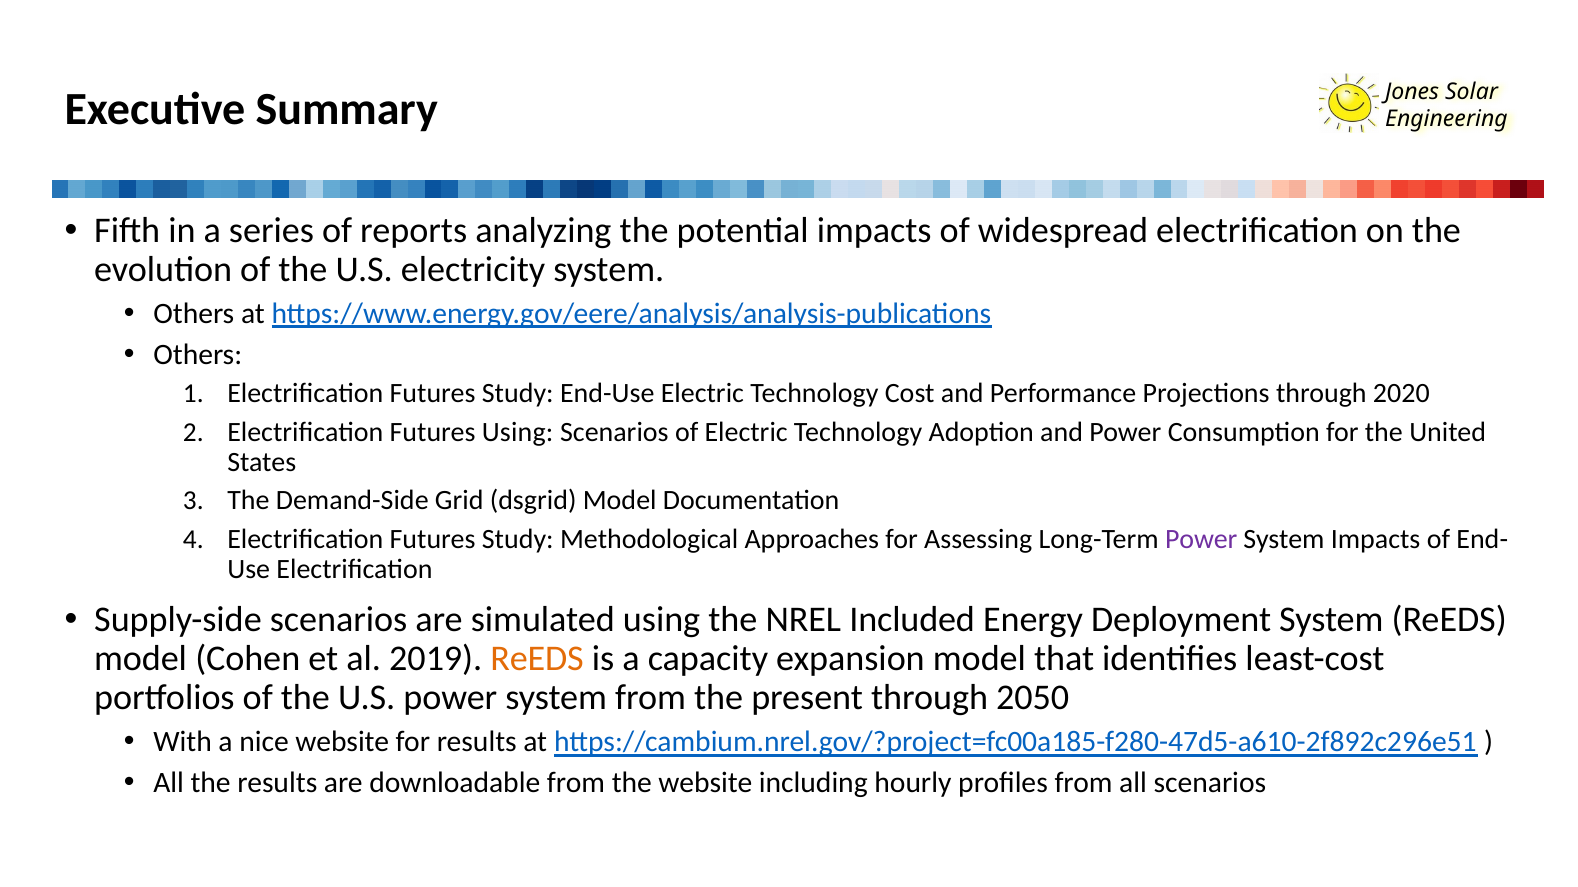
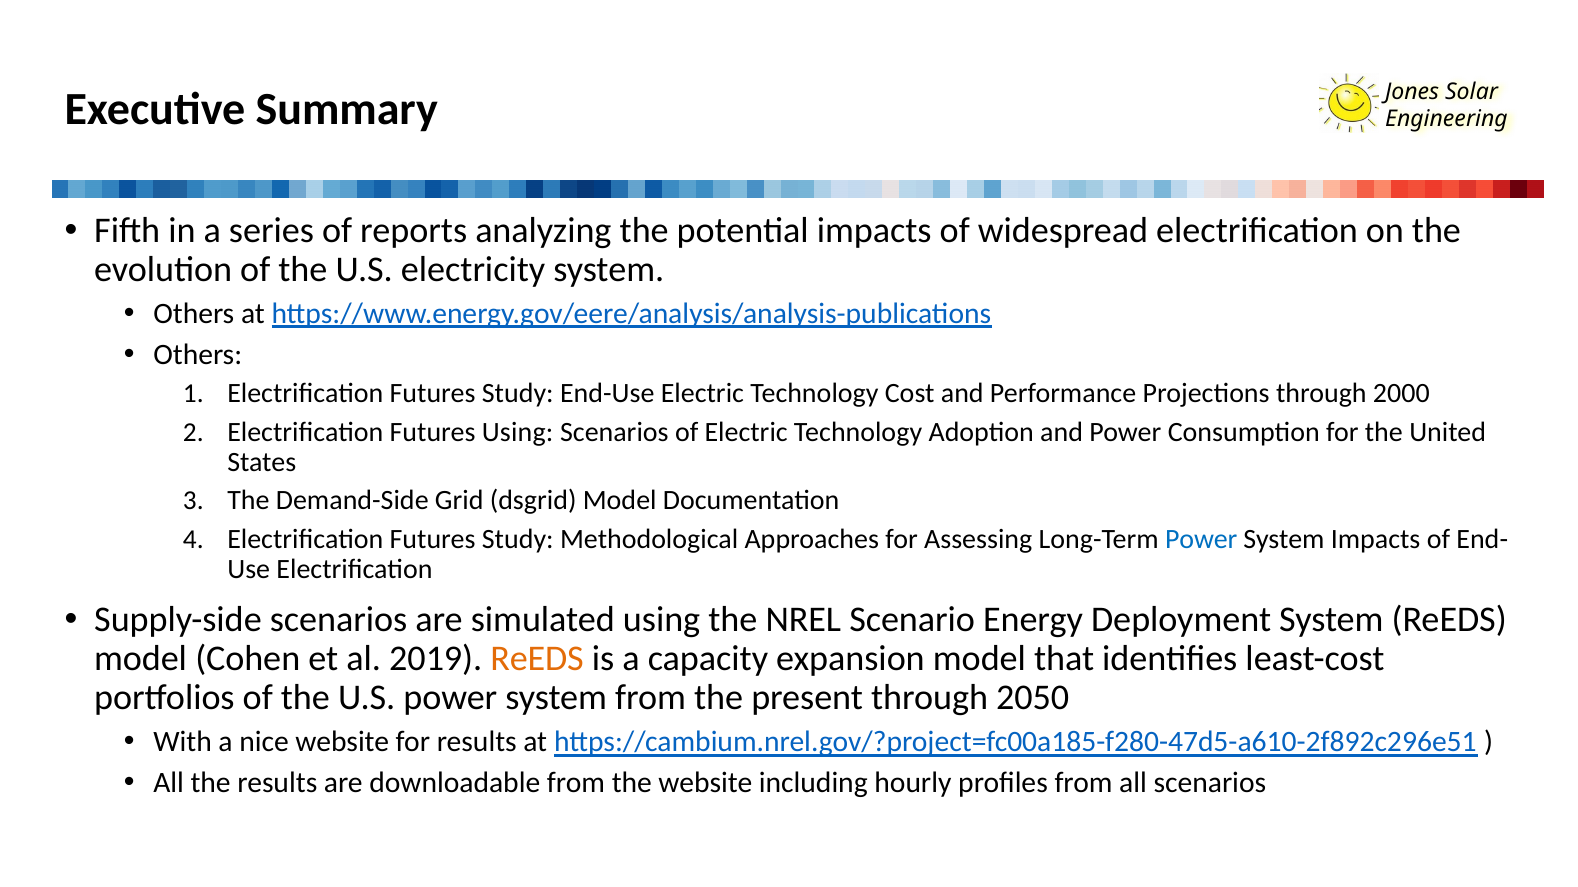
2020: 2020 -> 2000 (1401, 394)
Power colour: purple -> blue (1201, 539)
Included: Included -> Scenario (912, 620)
